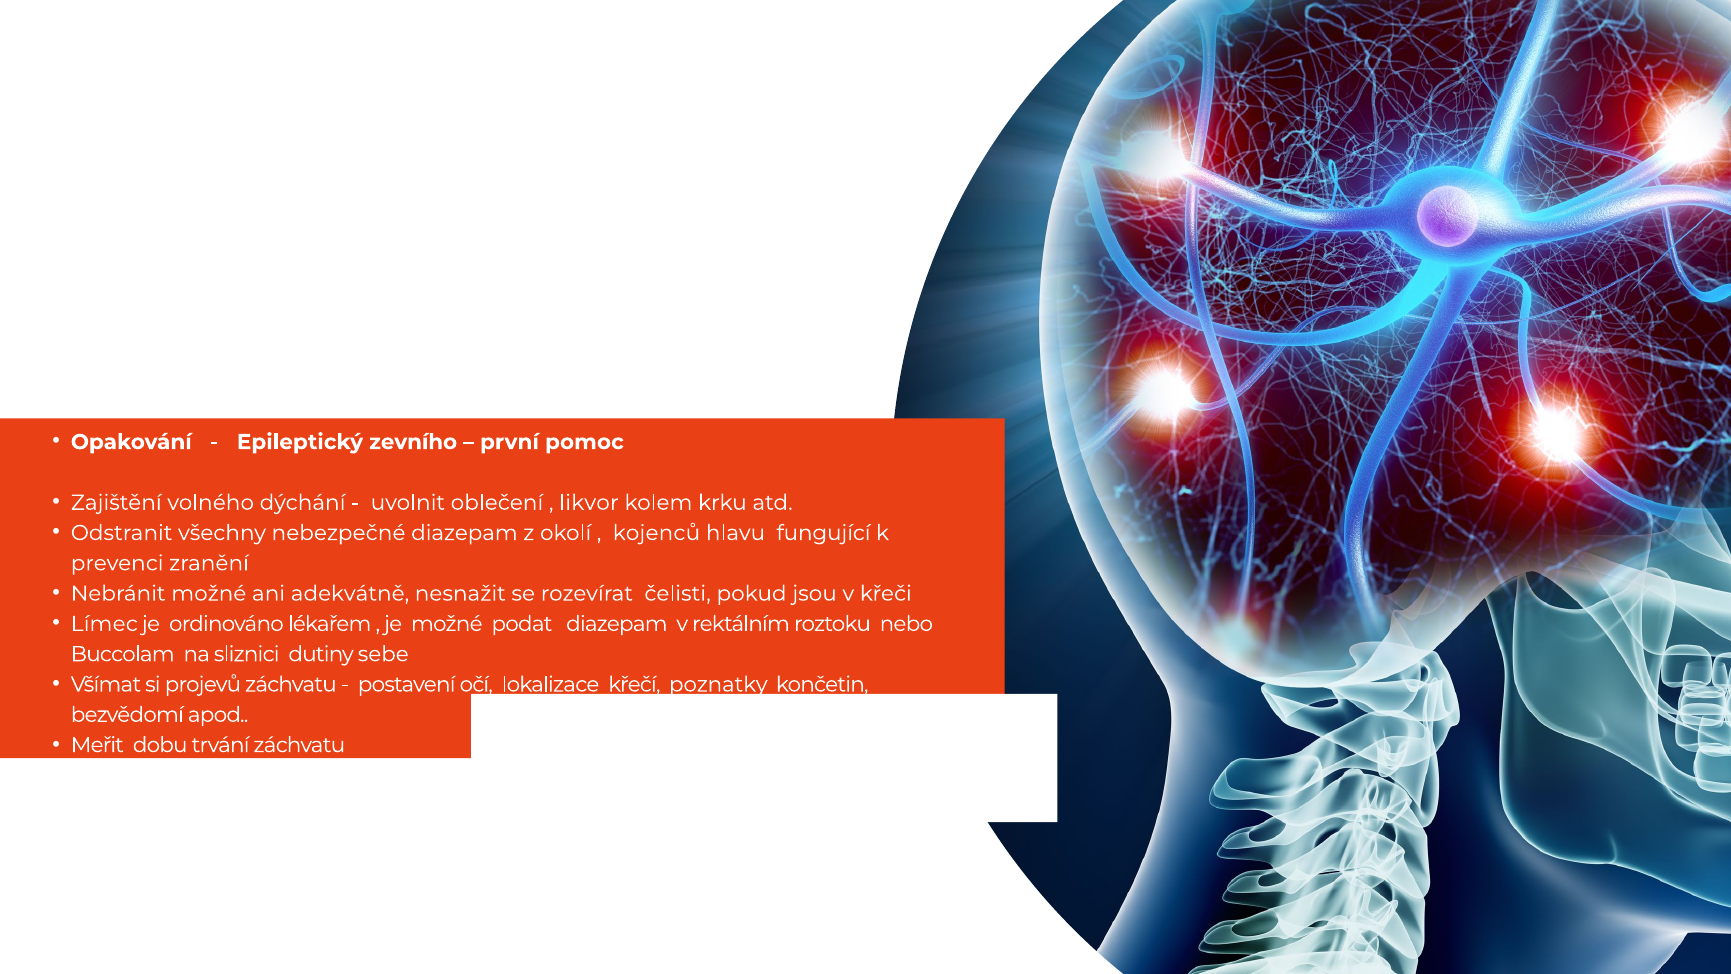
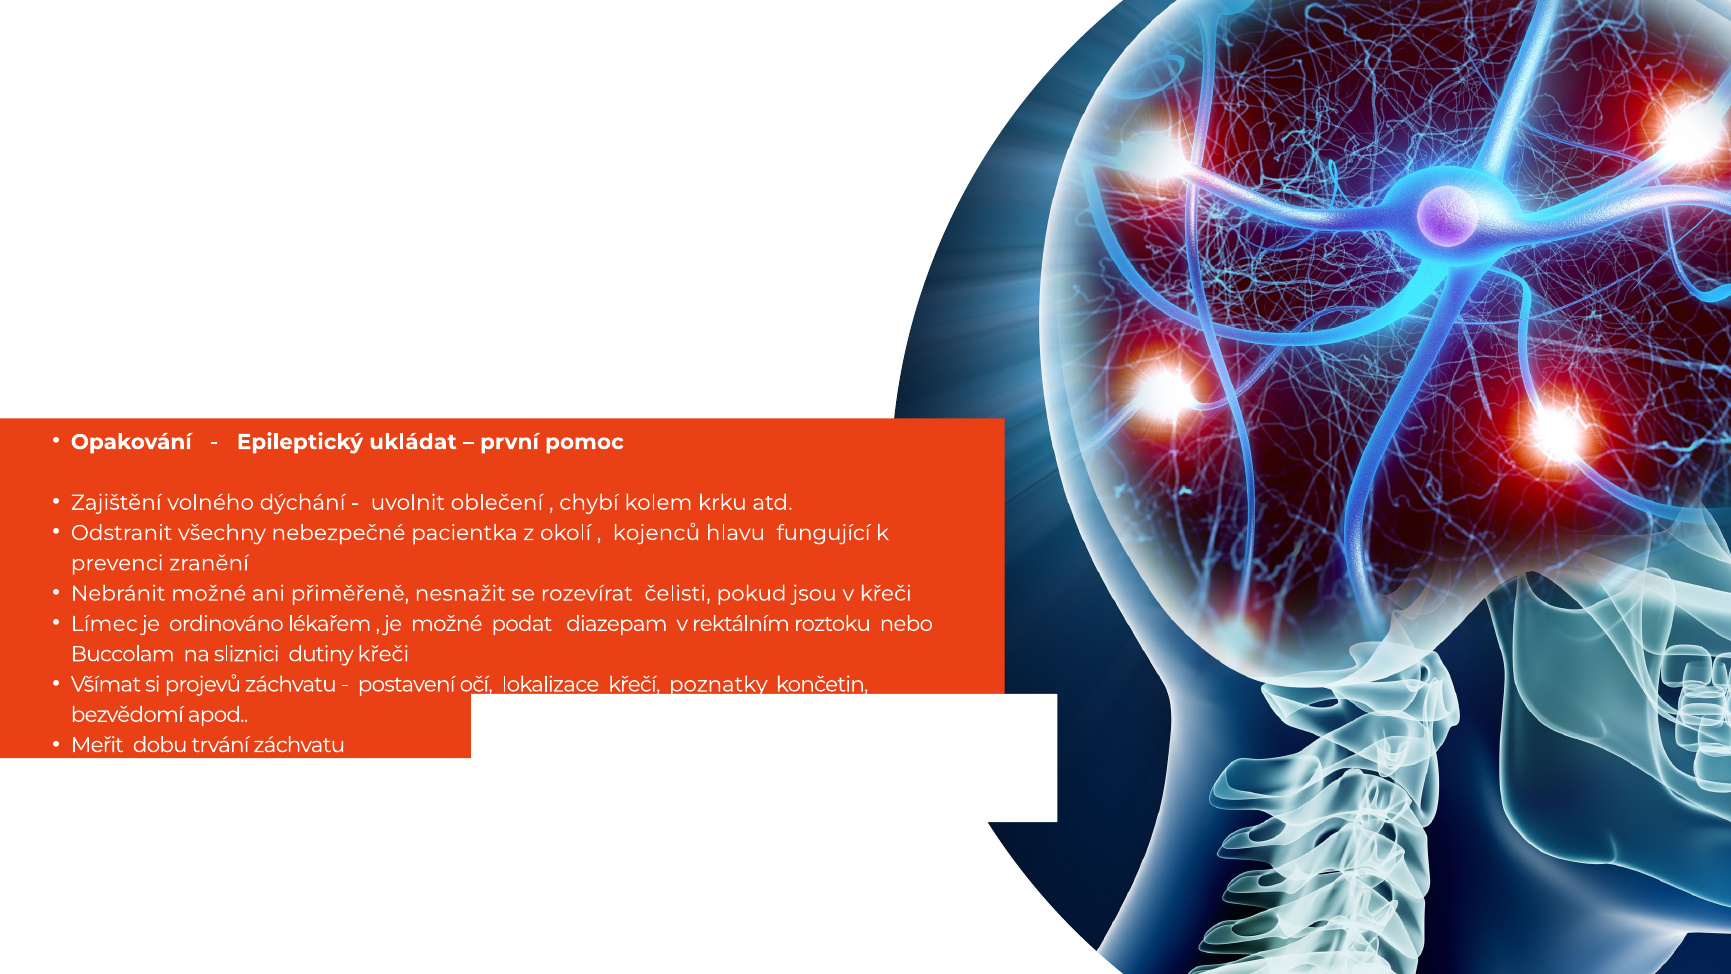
zevního: zevního -> ukládat (413, 442)
likvor: likvor -> chybí (589, 502)
nebezpečné diazepam: diazepam -> pacientka (464, 533)
adekvátně: adekvátně -> přiměřeně (350, 593)
dutiny sebe: sebe -> křeči (383, 654)
